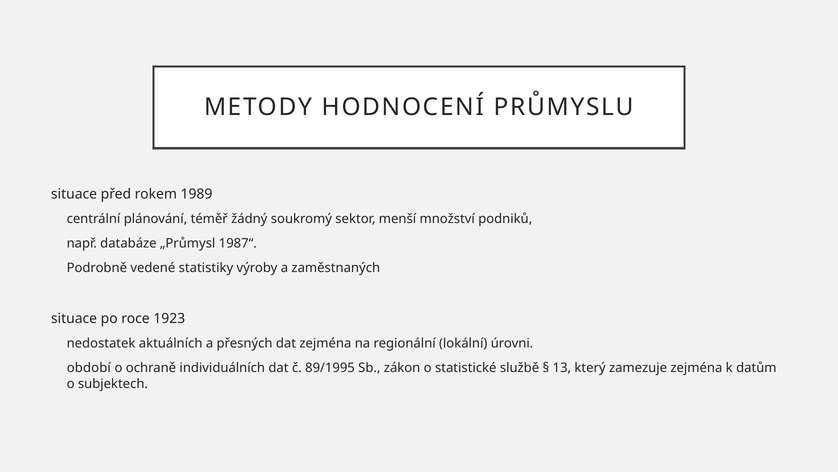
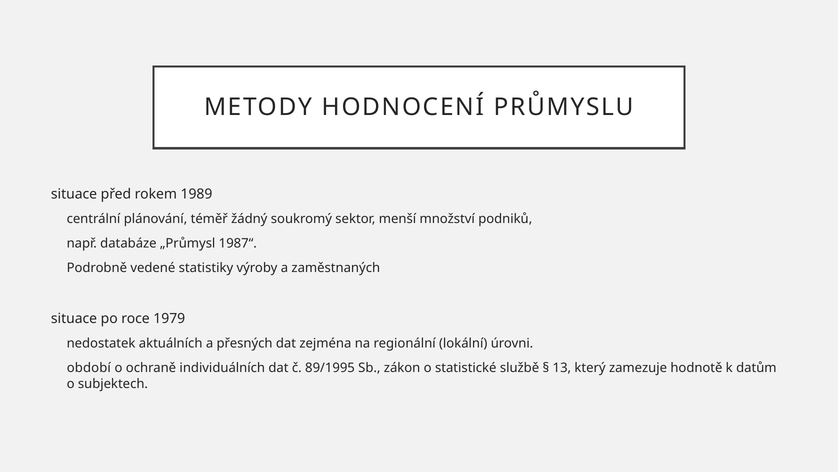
1923: 1923 -> 1979 (169, 318)
zamezuje zejména: zejména -> hodnotě (696, 367)
